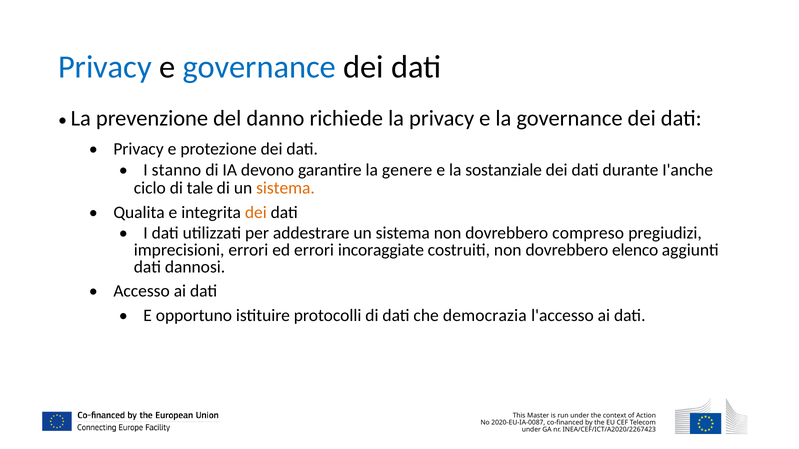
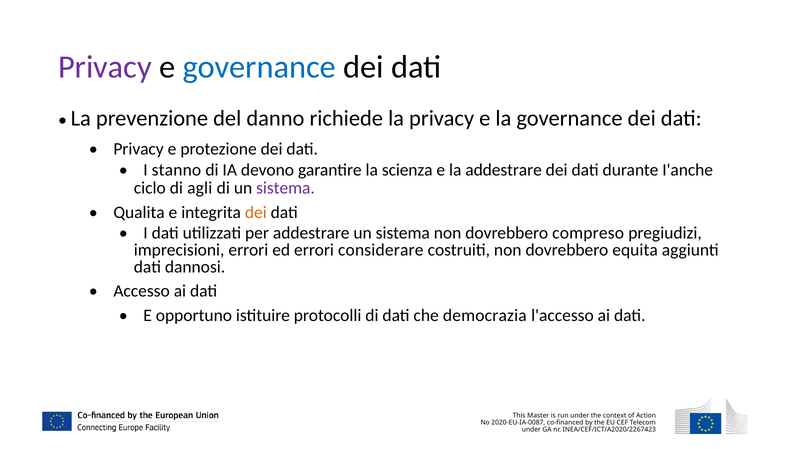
Privacy colour: blue -> purple (105, 67)
genere: genere -> scienza (407, 170)
la sostanziale: sostanziale -> addestrare (504, 170)
tale: tale -> agli (200, 188)
sistema colour: orange -> purple (285, 188)
incoraggiate: incoraggiate -> considerare (381, 250)
elenco: elenco -> equita (635, 250)
